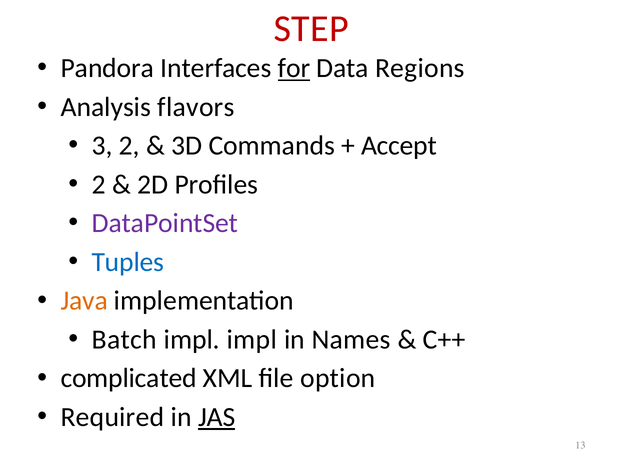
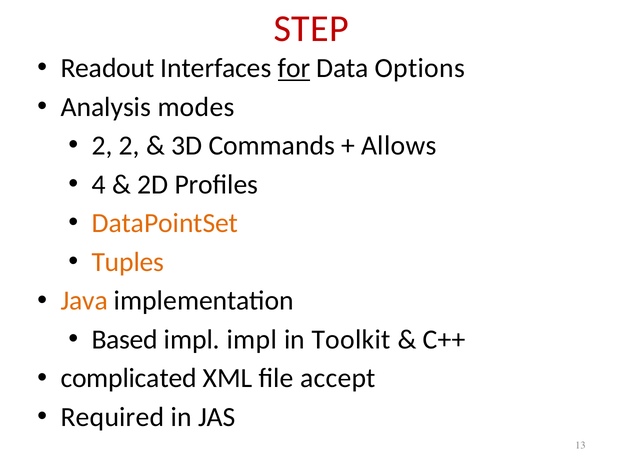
Pandora: Pandora -> Readout (107, 68)
Regions: Regions -> Options (420, 68)
flavors: flavors -> modes (196, 107)
3: 3 -> 2 (102, 146)
Accept: Accept -> Allows (399, 146)
2: 2 -> 4 (99, 185)
DataPointSet colour: purple -> orange (165, 223)
Tuples colour: blue -> orange (128, 262)
Batch: Batch -> Based (125, 340)
Names: Names -> Toolkit (351, 340)
option: option -> accept (338, 379)
JAS underline: present -> none (217, 417)
